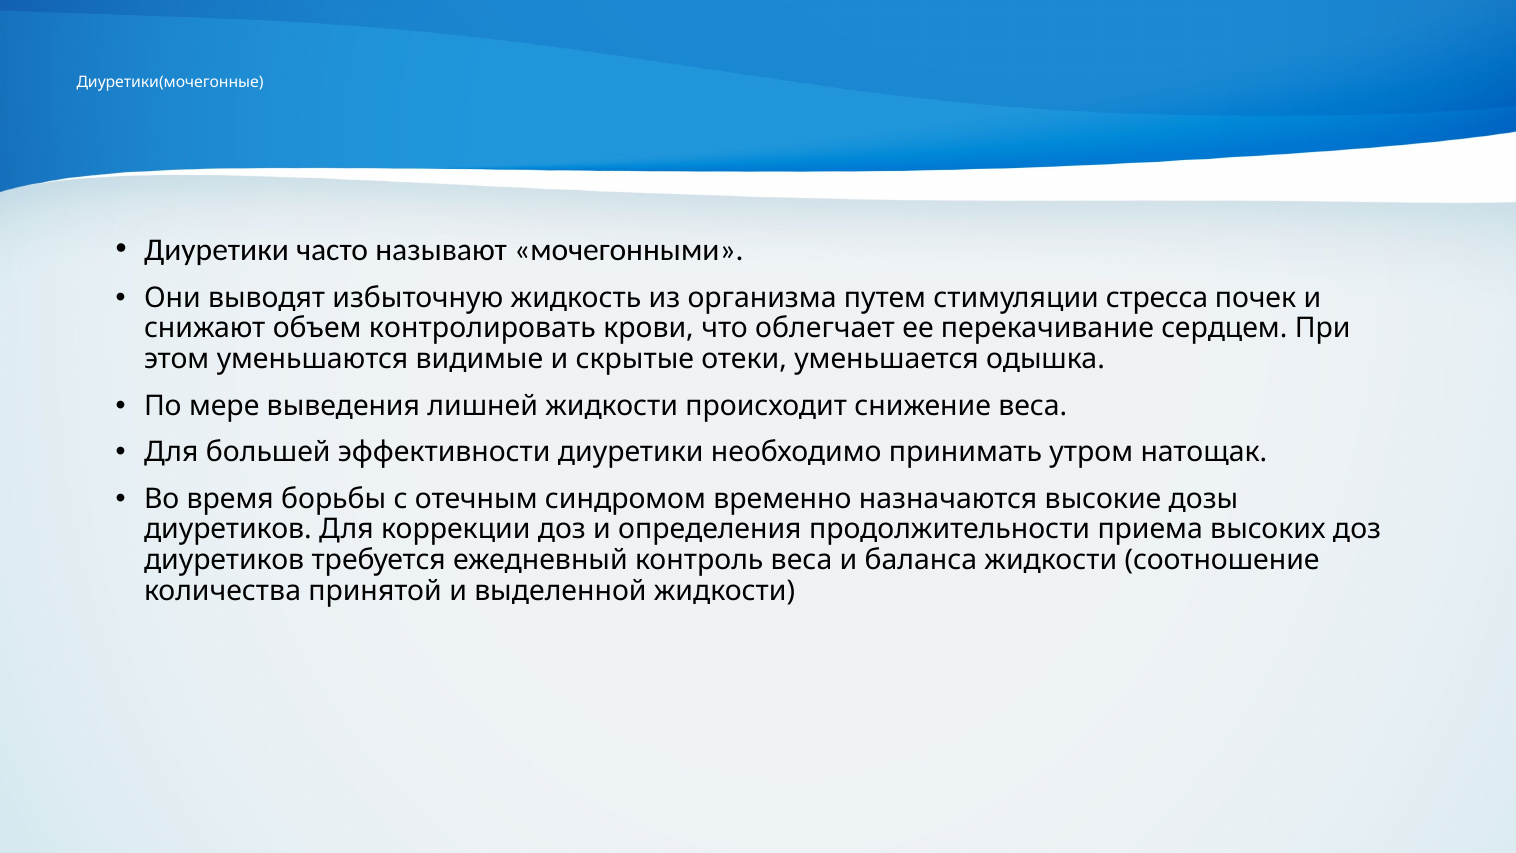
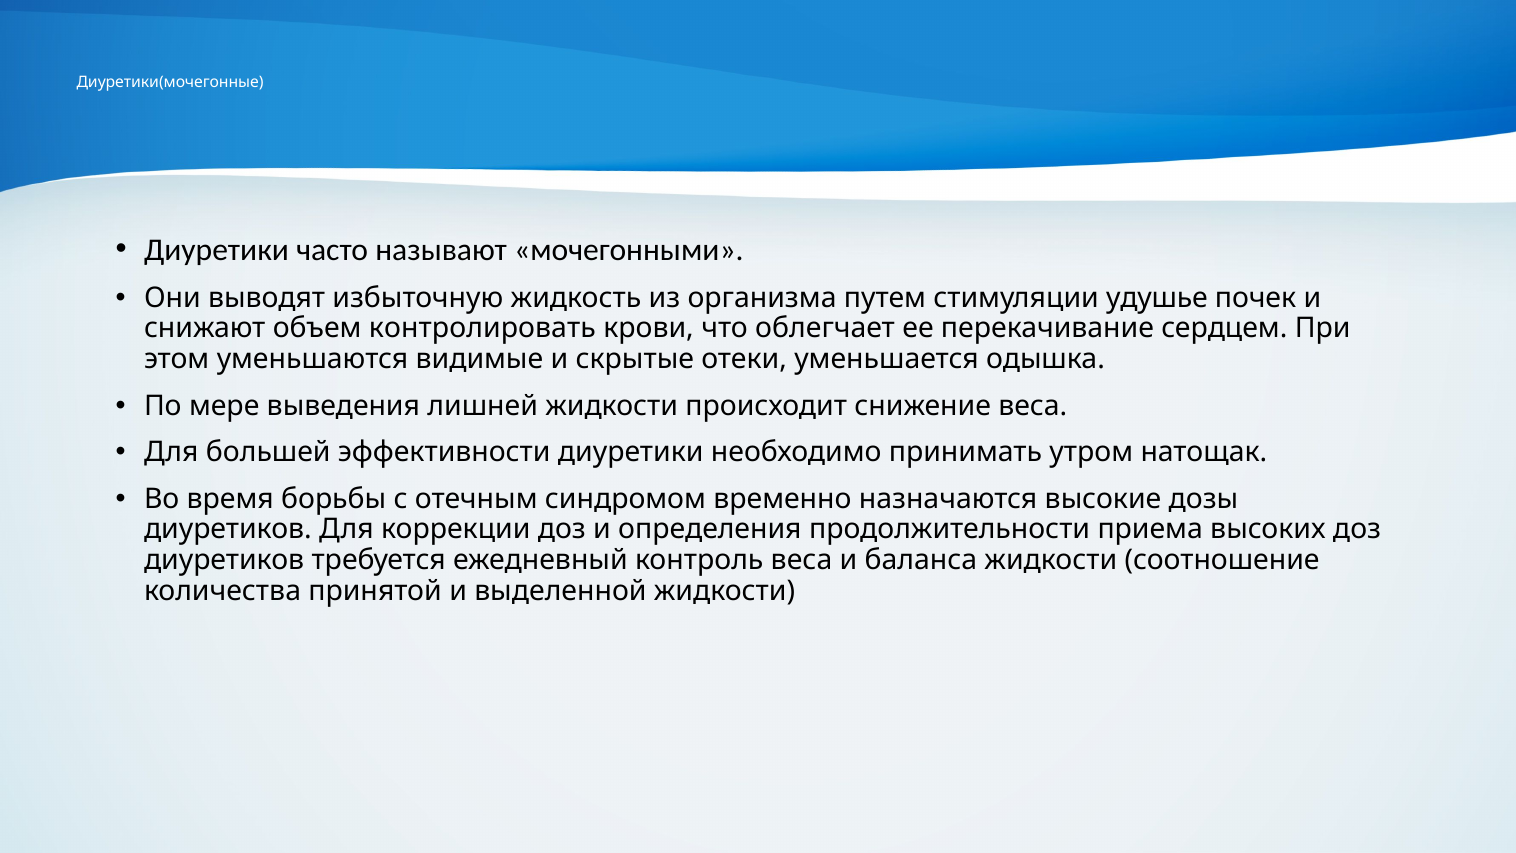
стресса: стресса -> удушье (1157, 298)
